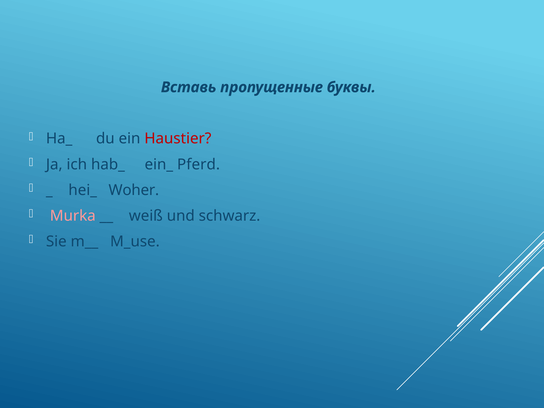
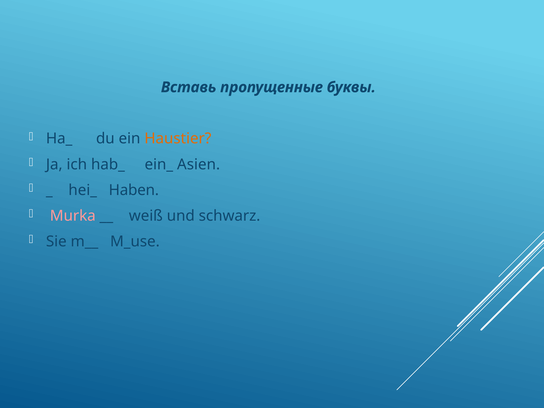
Haustier colour: red -> orange (178, 139)
Pferd: Pferd -> Asien (199, 164)
Woher: Woher -> Haben (134, 190)
